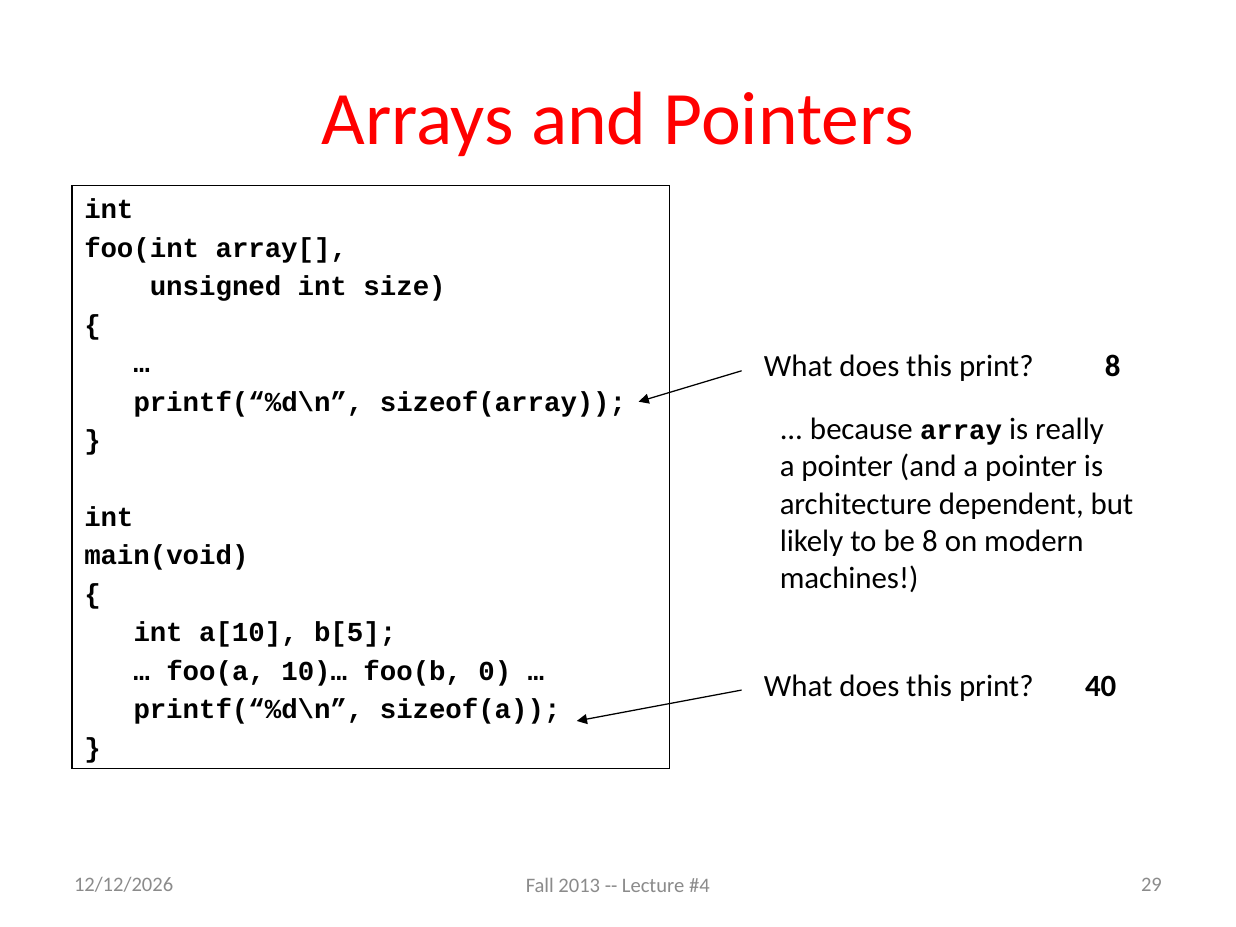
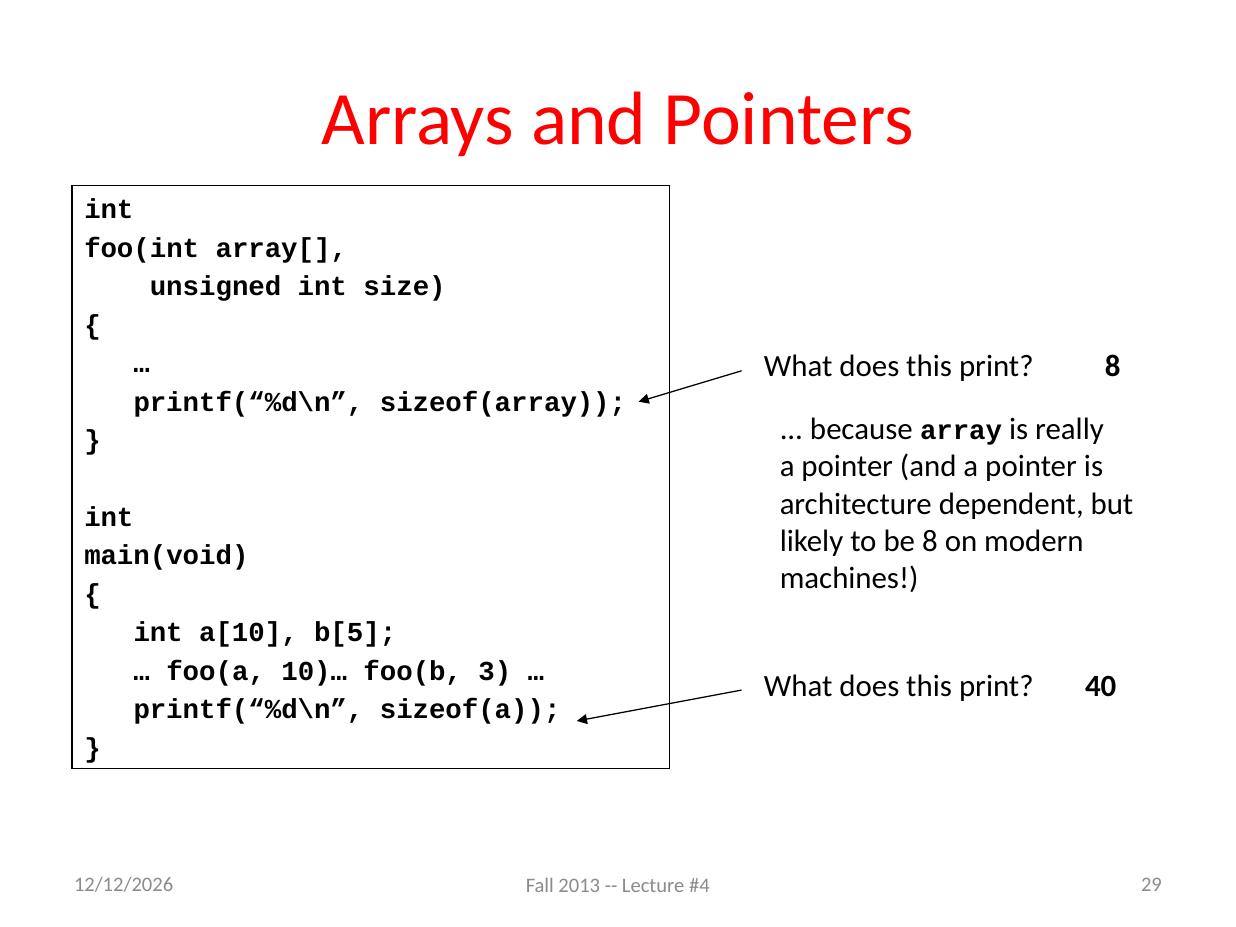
0: 0 -> 3 (495, 671)
